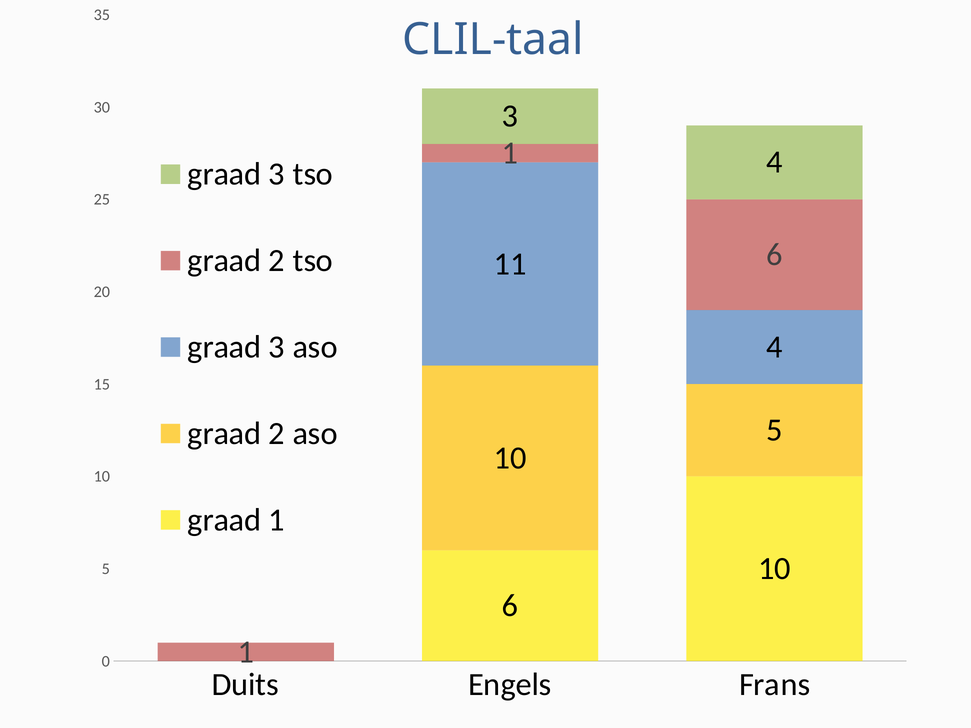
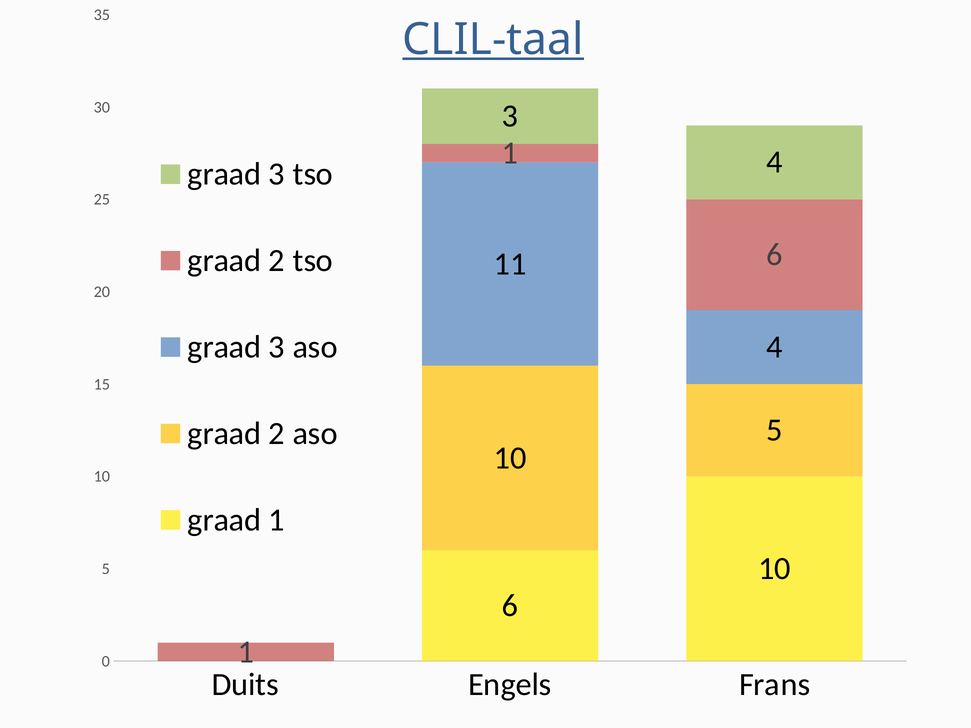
CLIL-taal underline: none -> present (493, 40)
